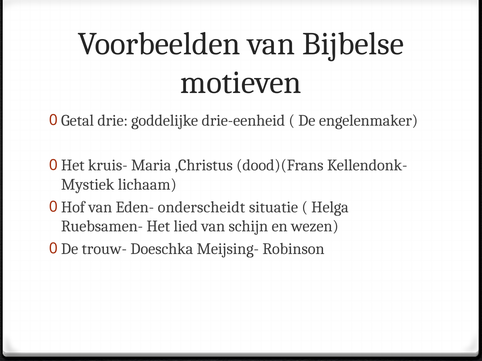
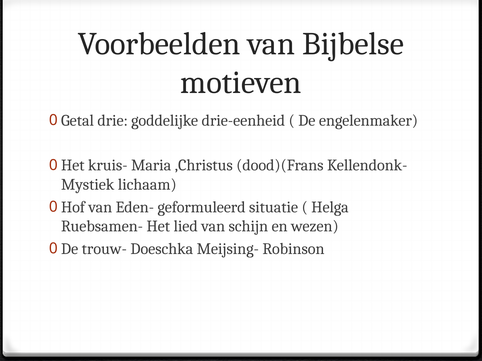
onderscheidt: onderscheidt -> geformuleerd (202, 207)
